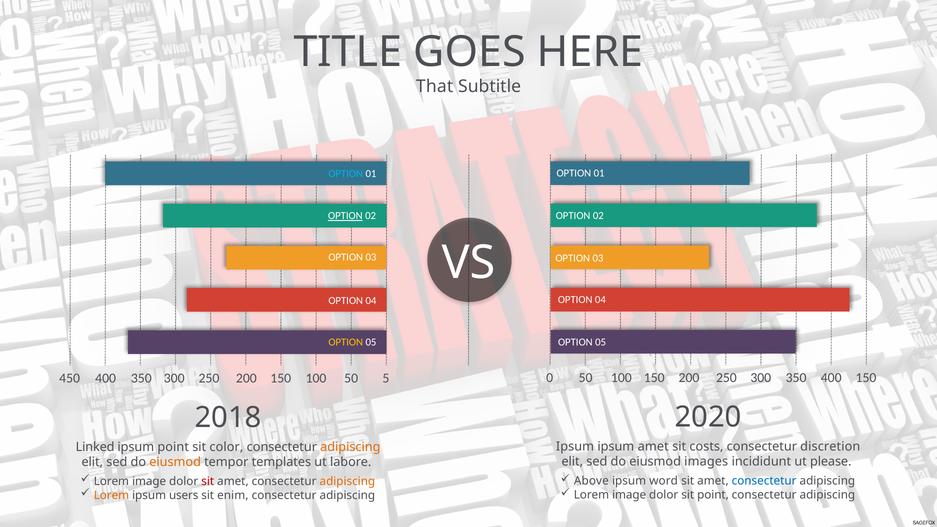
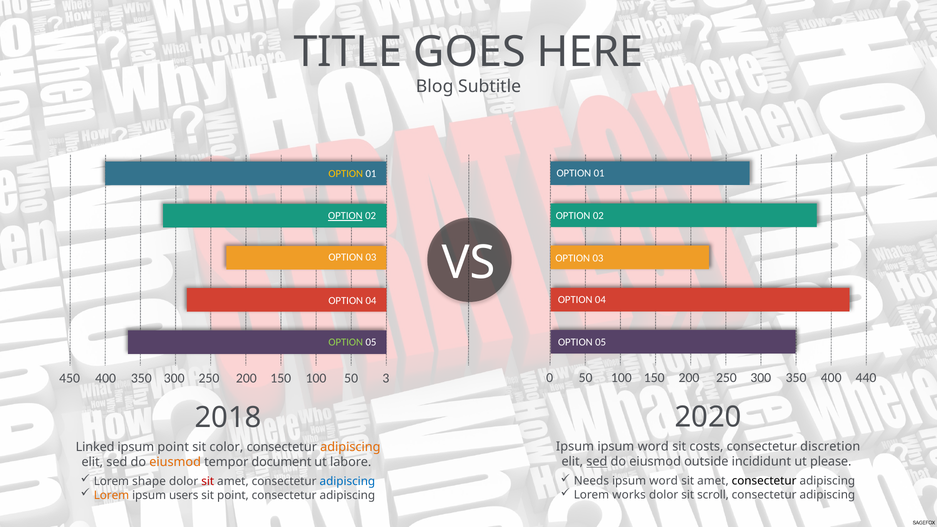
That: That -> Blog (435, 87)
OPTION colour: light blue -> yellow (346, 174)
OPTION colour: yellow -> light green (346, 342)
400 150: 150 -> 440 (866, 378)
5: 5 -> 3 (386, 378)
amet: amet -> word (653, 447)
sed underline: none -> present (597, 462)
images: images -> outside (706, 462)
templates: templates -> document (281, 462)
Above: Above -> Needs (591, 481)
consectetur colour: blue -> black (764, 481)
image: image -> shape (149, 481)
adipiscing colour: orange -> blue (347, 481)
image: image -> works (629, 495)
sit point: point -> scroll (713, 495)
sit enim: enim -> point (233, 495)
